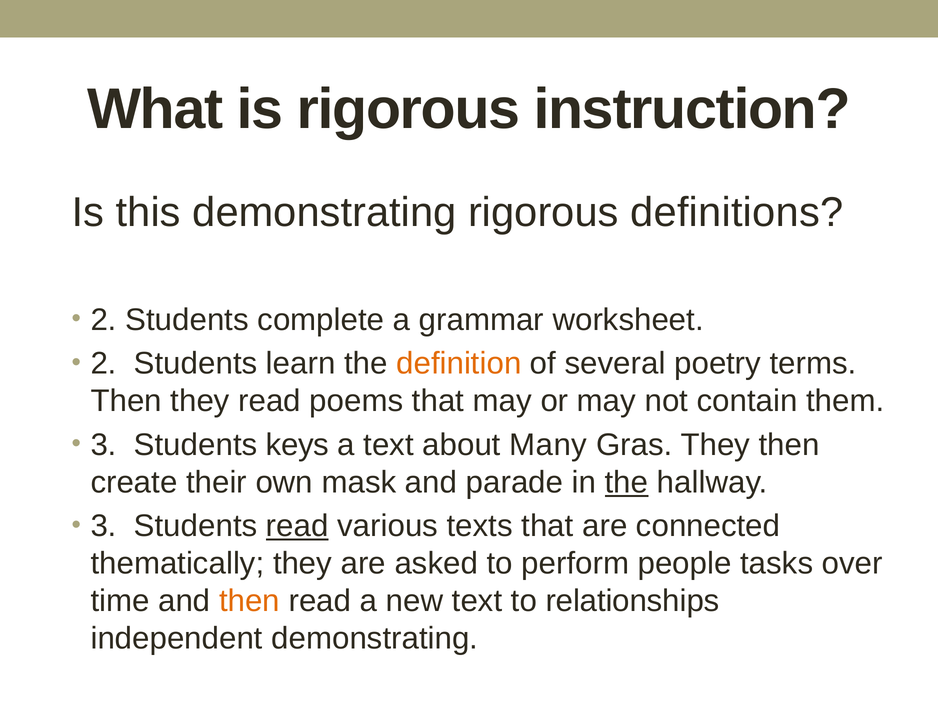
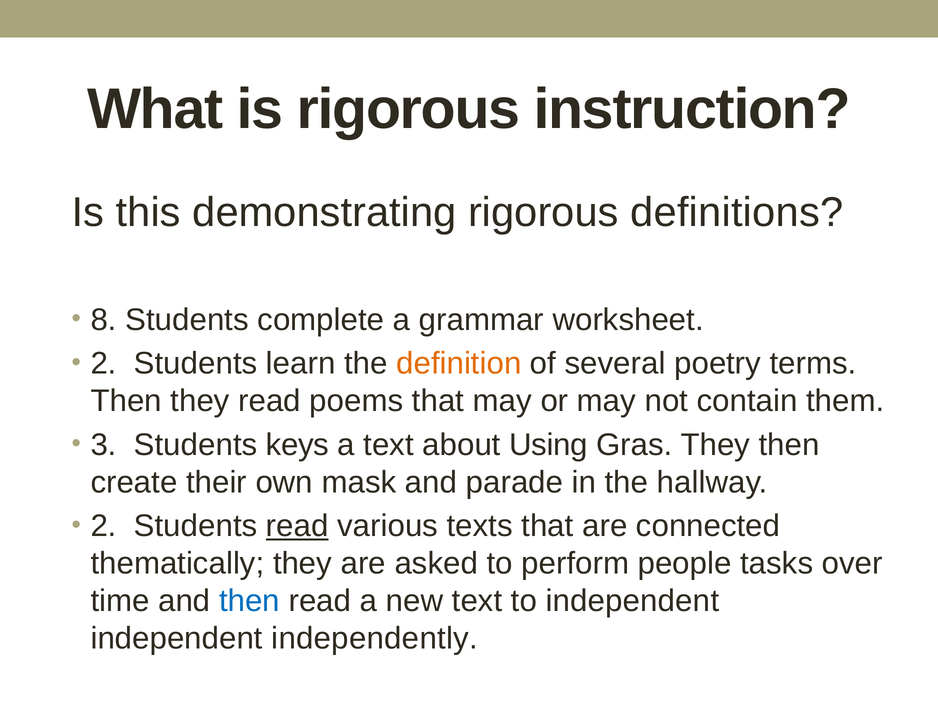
2: 2 -> 8 (104, 320)
Many: Many -> Using (548, 445)
the underline: present -> none (627, 483)
3: 3 -> 2 (104, 526)
then colour: orange -> blue (249, 602)
to relationships: relationships -> independent (632, 602)
independent demonstrating: demonstrating -> independently (375, 639)
